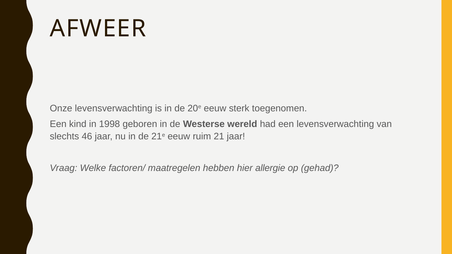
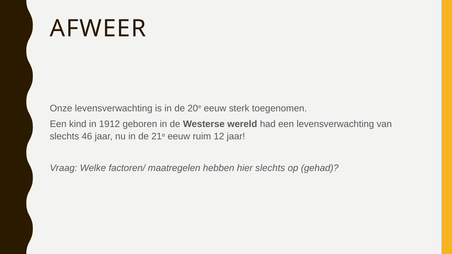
1998: 1998 -> 1912 (109, 124)
21: 21 -> 12 (219, 137)
hier allergie: allergie -> slechts (270, 168)
